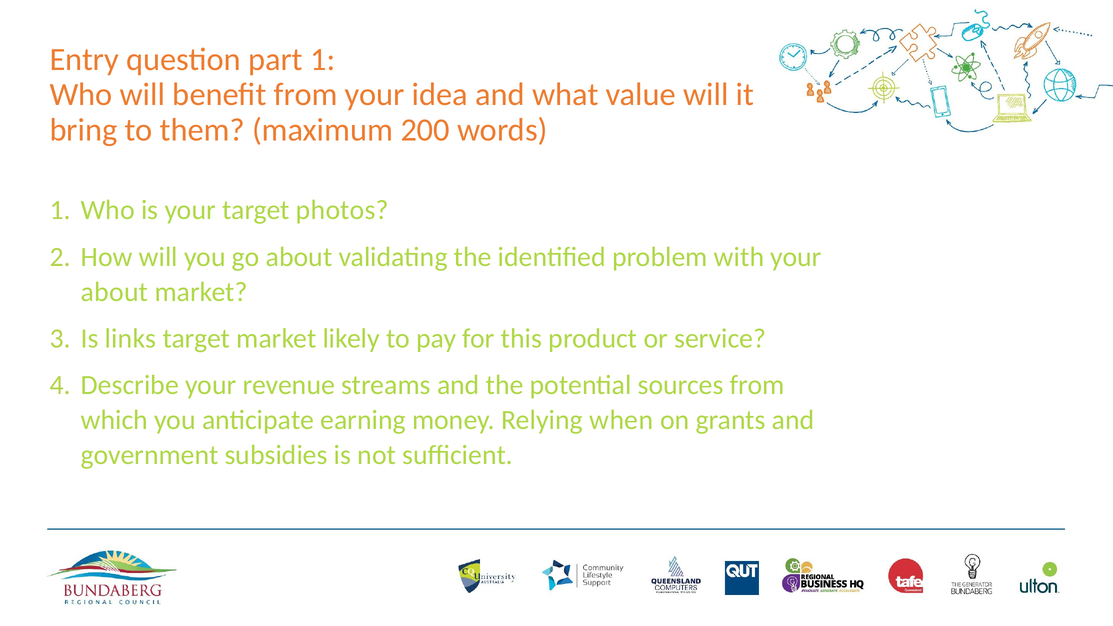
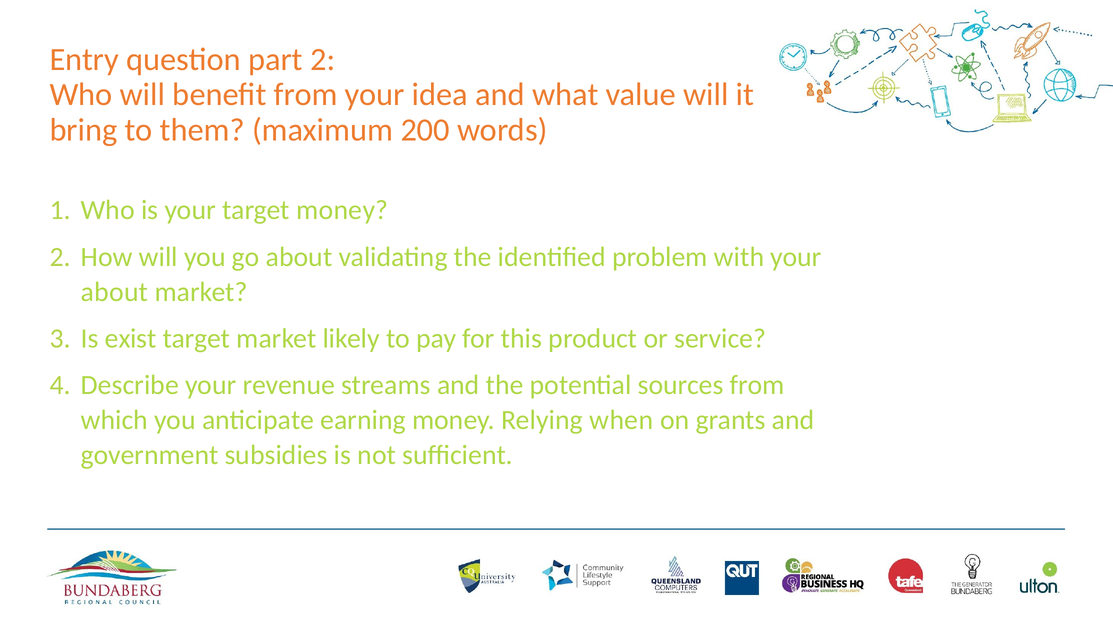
part 1: 1 -> 2 (323, 60)
target photos: photos -> money (342, 210)
links: links -> exist (131, 339)
